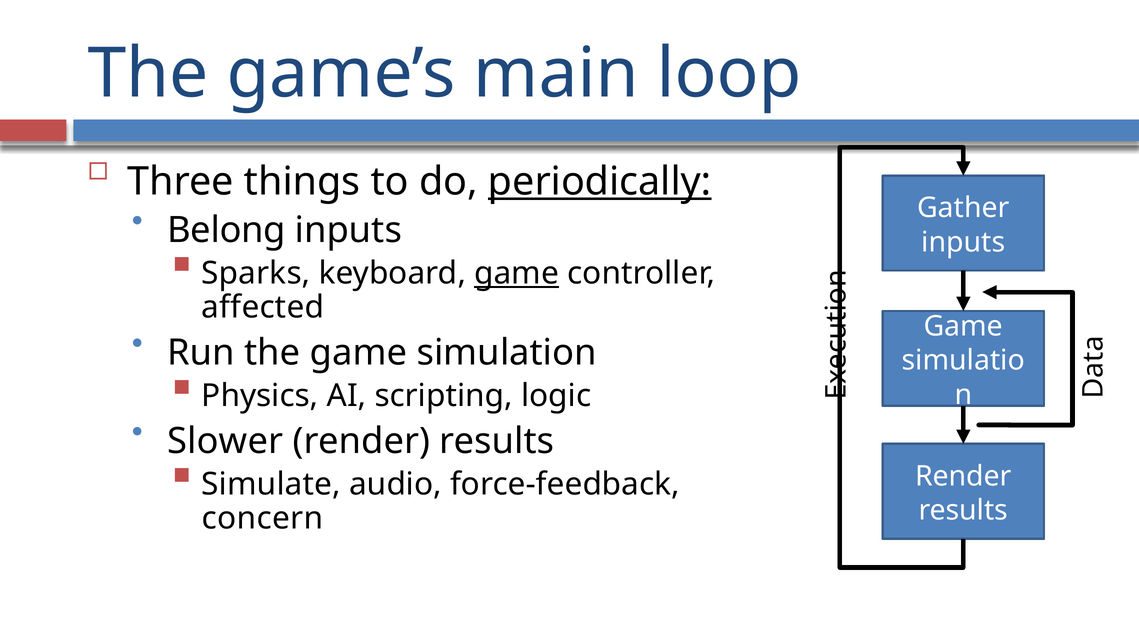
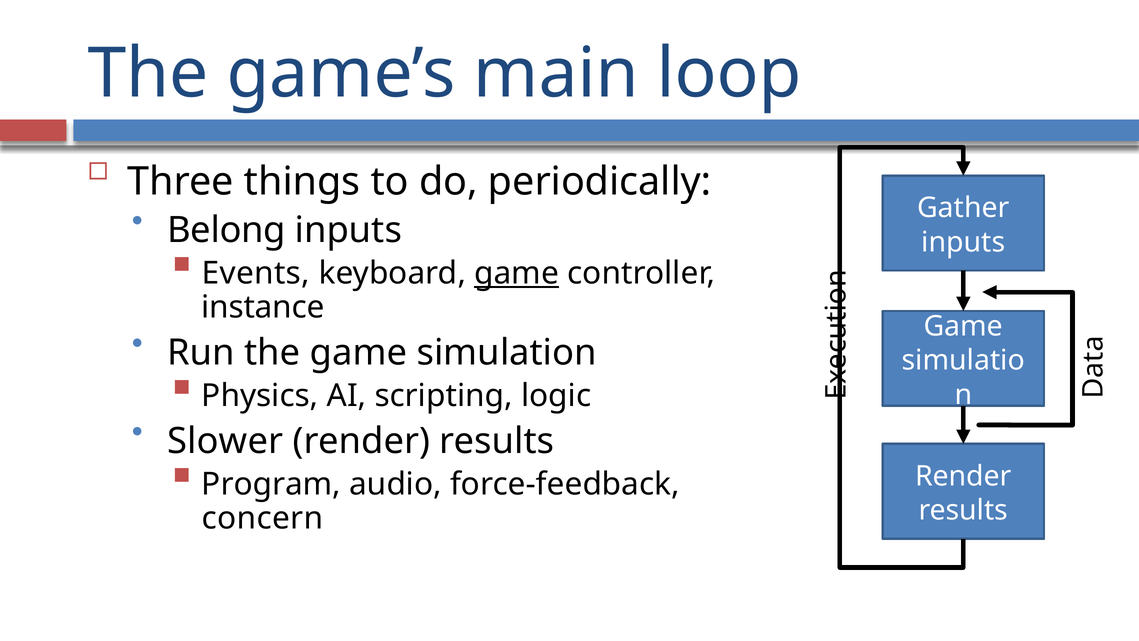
periodically underline: present -> none (600, 182)
Sparks: Sparks -> Events (256, 273)
affected: affected -> instance (263, 307)
Simulate: Simulate -> Program (271, 484)
